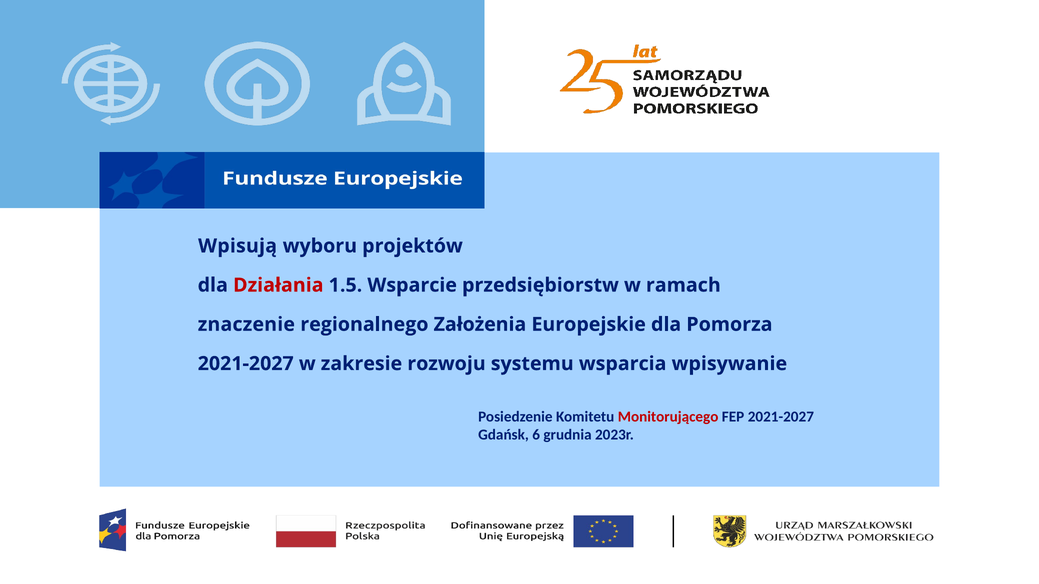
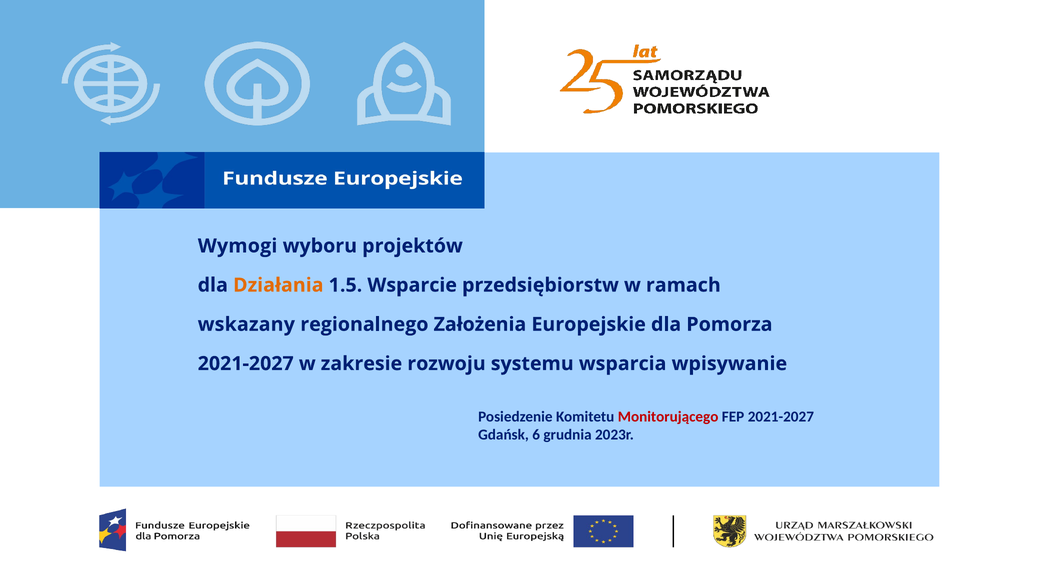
Wpisują: Wpisują -> Wymogi (238, 246)
Działania colour: red -> orange (278, 285)
znaczenie: znaczenie -> wskazany (246, 325)
